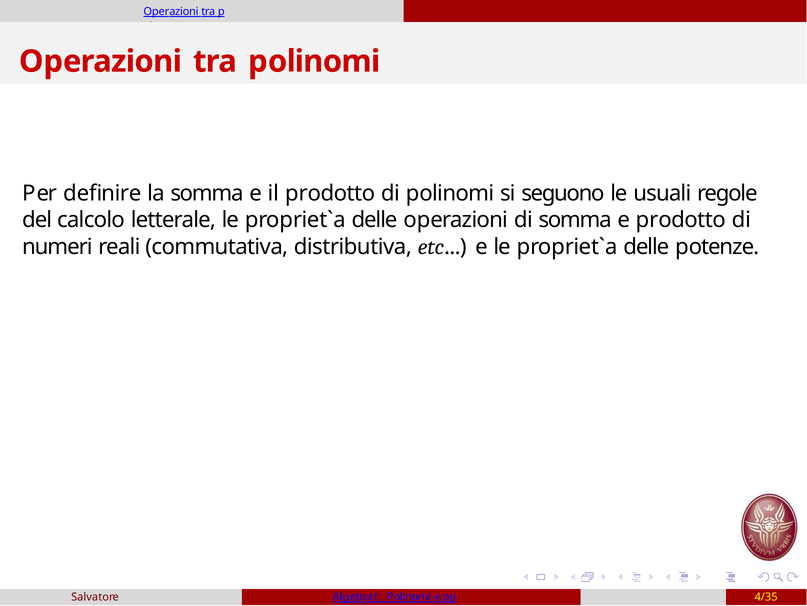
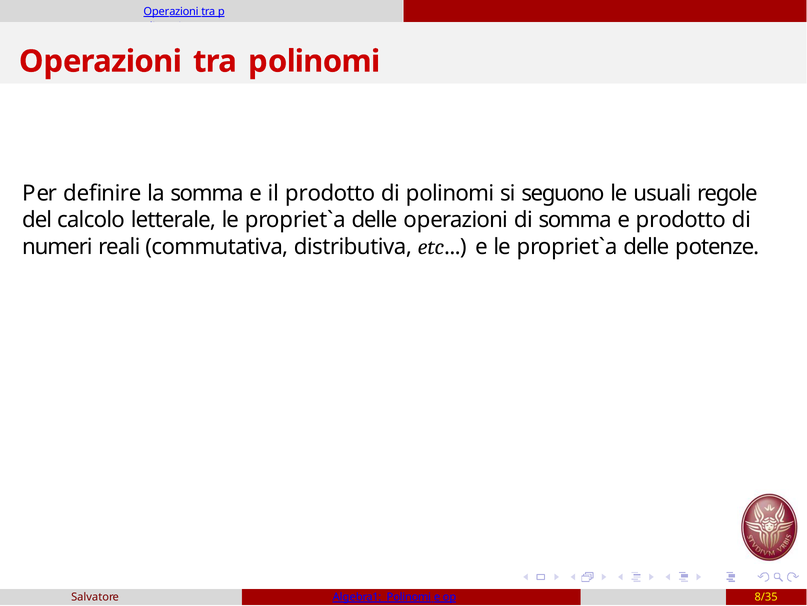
4/35: 4/35 -> 8/35 (766, 597)
